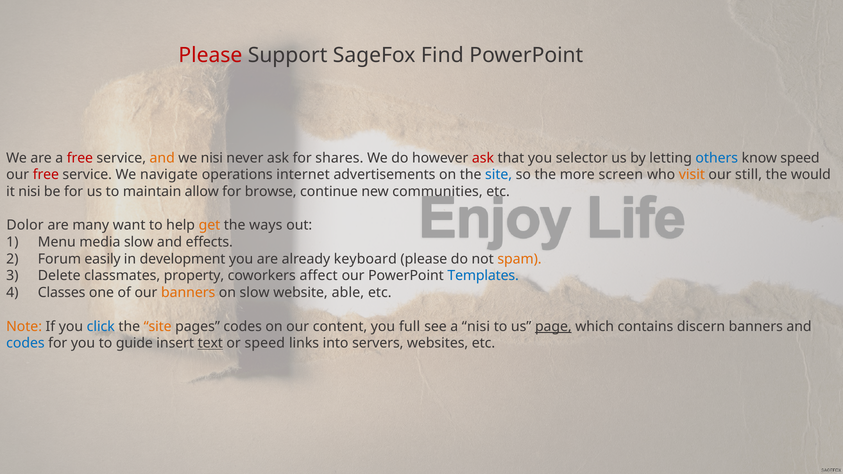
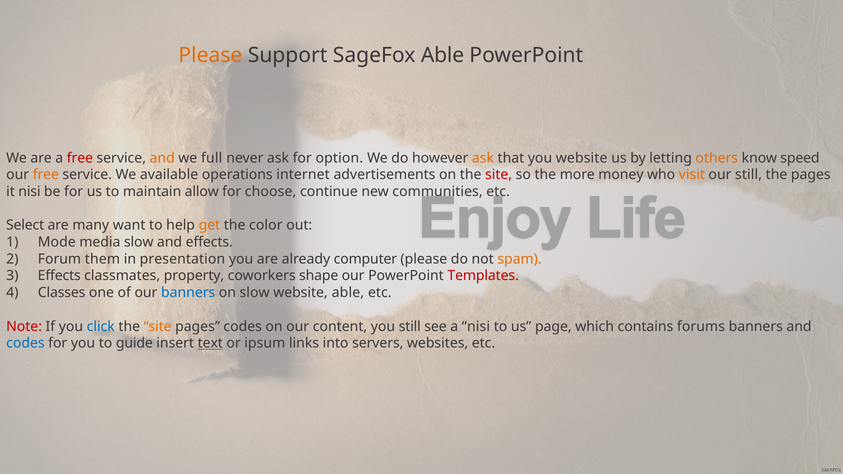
Please colour: red -> orange (210, 55)
SageFox Find: Find -> Able (443, 55)
we nisi: nisi -> full (212, 158)
shares: shares -> option (339, 158)
ask colour: red -> orange (483, 158)
you selector: selector -> website (582, 158)
others colour: blue -> orange (717, 158)
free colour: red -> orange (46, 175)
navigate: navigate -> available (169, 175)
site colour: blue -> red (499, 175)
screen: screen -> money (621, 175)
the would: would -> pages (811, 175)
browse: browse -> choose (271, 192)
Dolor: Dolor -> Select (25, 225)
ways: ways -> color (266, 225)
Menu: Menu -> Mode (57, 242)
easily: easily -> them (102, 259)
development: development -> presentation (182, 259)
keyboard: keyboard -> computer (365, 259)
Delete: Delete -> Effects (59, 276)
affect: affect -> shape (319, 276)
Templates colour: blue -> red (483, 276)
banners colour: orange -> blue (188, 293)
Note colour: orange -> red (24, 327)
you full: full -> still (410, 327)
page underline: present -> none (553, 327)
discern: discern -> forums (701, 327)
or speed: speed -> ipsum (265, 343)
